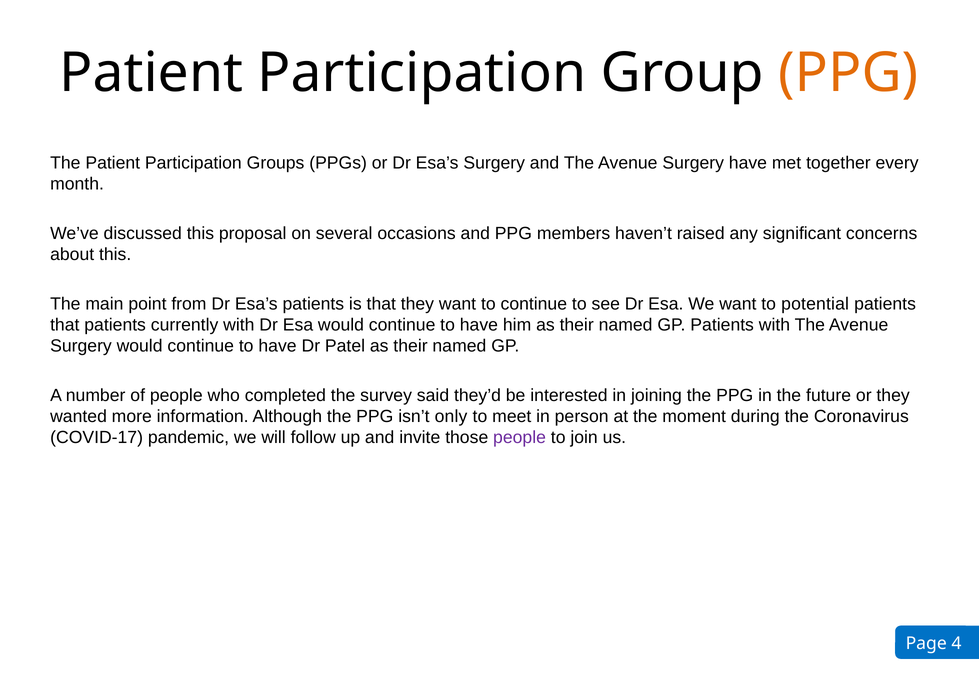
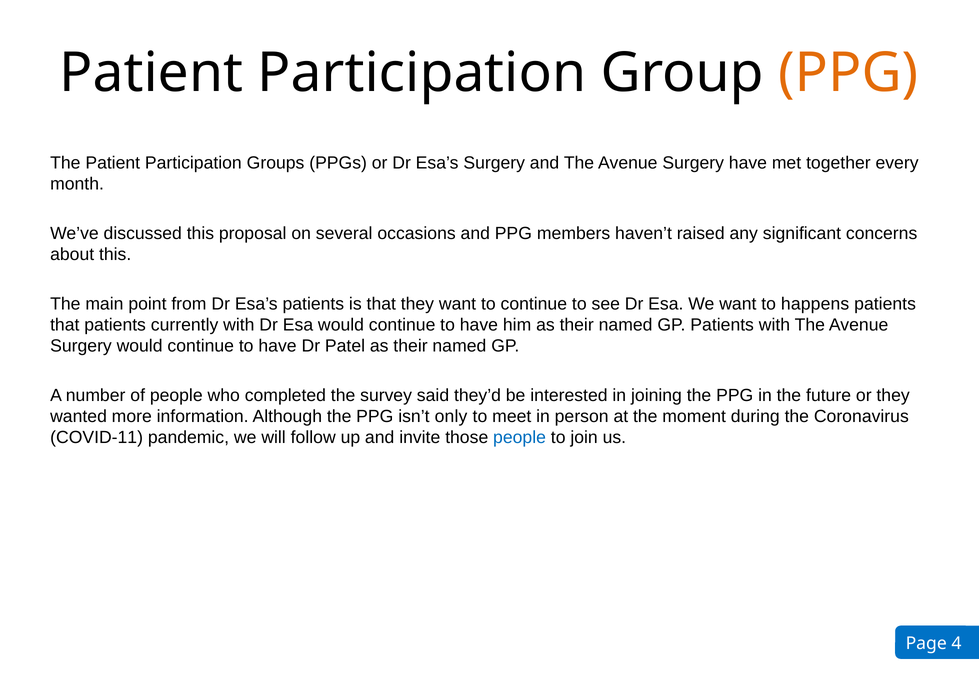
potential: potential -> happens (815, 304)
COVID-17: COVID-17 -> COVID-11 (97, 437)
people colour: purple -> blue (520, 437)
